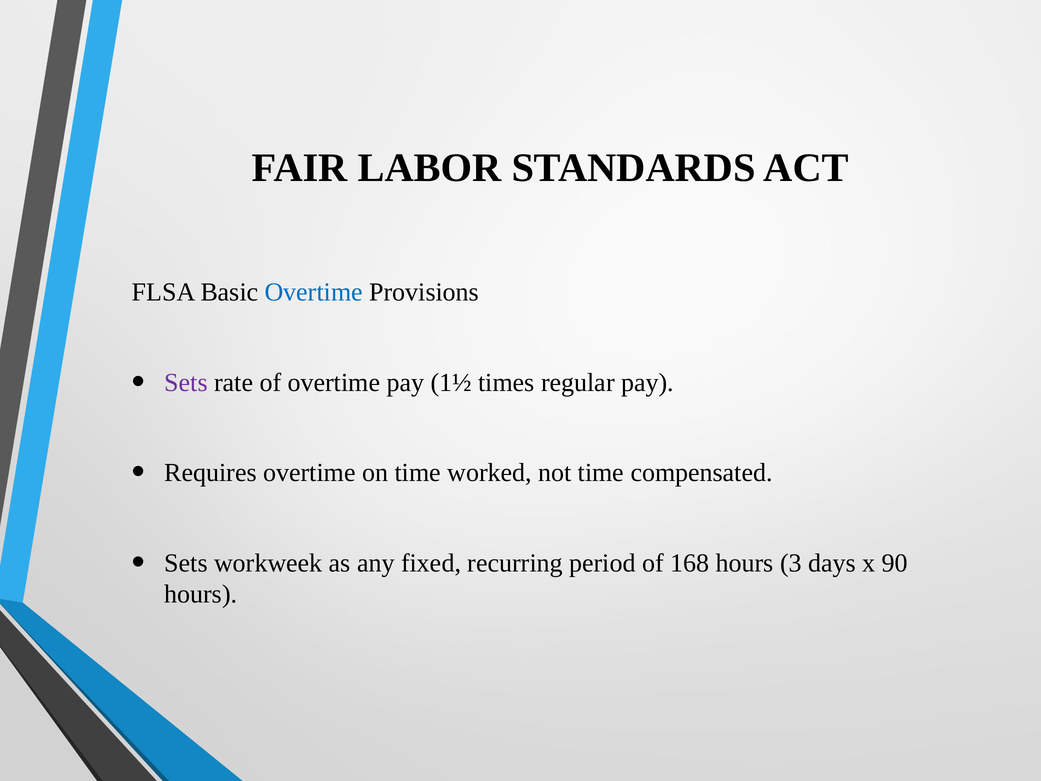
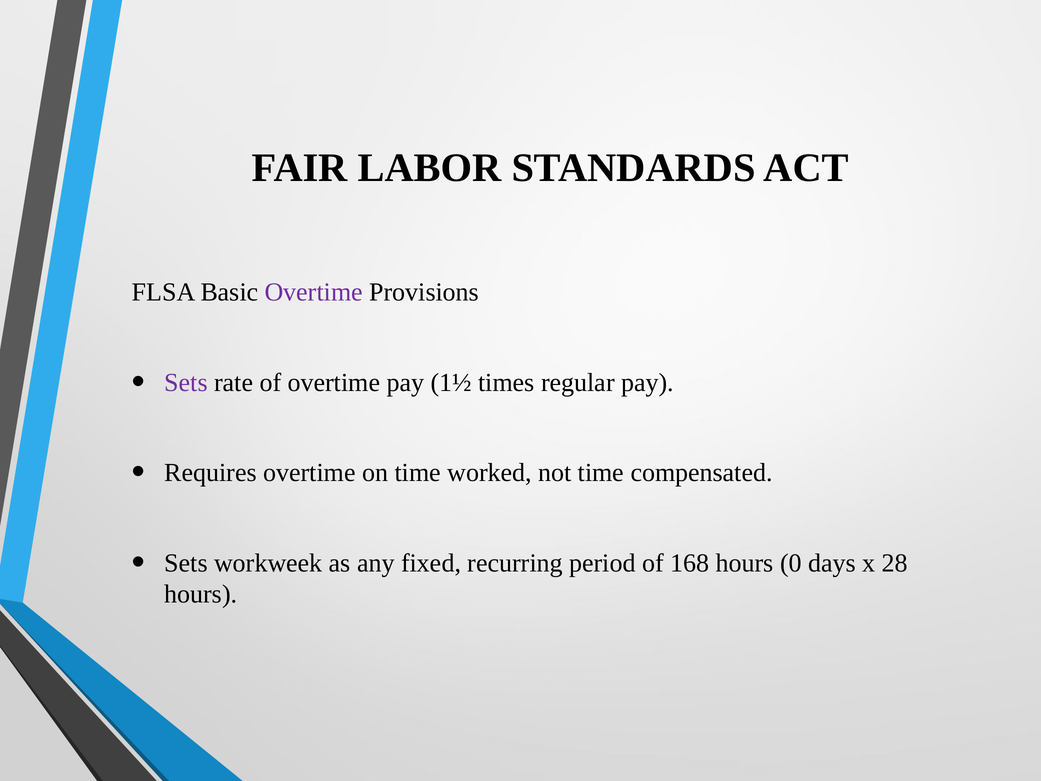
Overtime colour: blue -> purple (314, 292)
3: 3 -> 0 (791, 563)
90: 90 -> 28 (895, 563)
